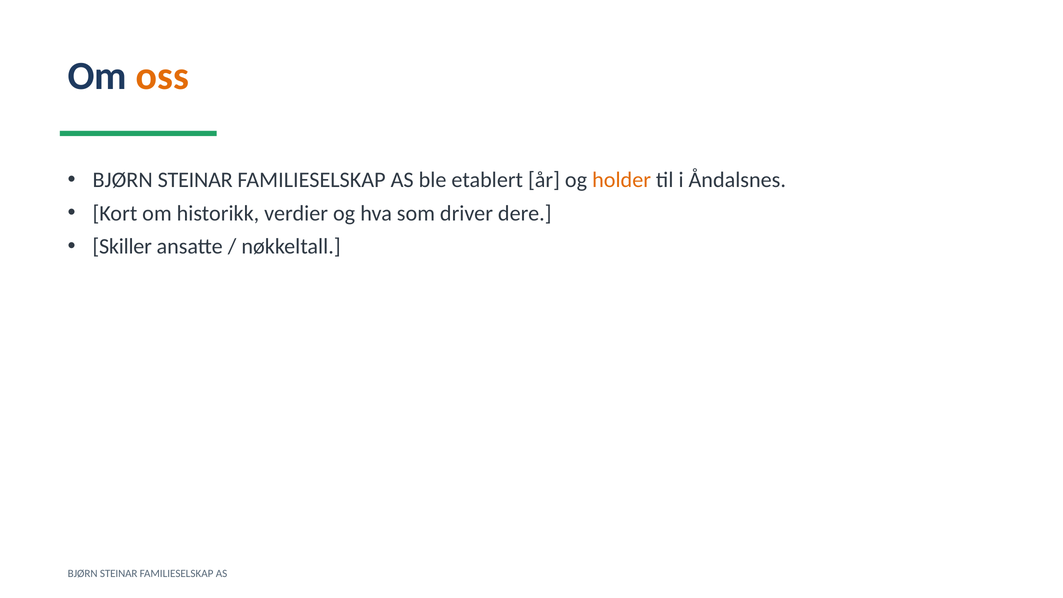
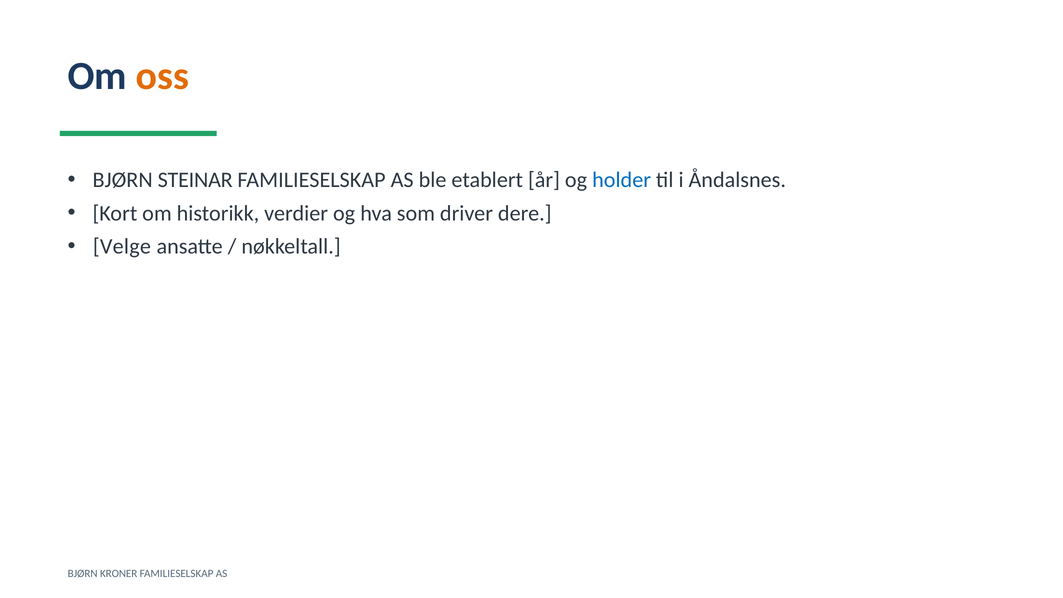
holder colour: orange -> blue (622, 180)
Skiller: Skiller -> Velge (122, 247)
STEINAR: STEINAR -> KRONER (119, 574)
